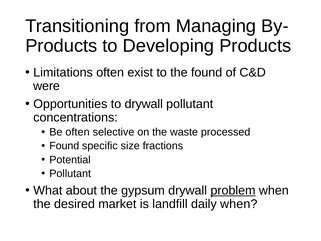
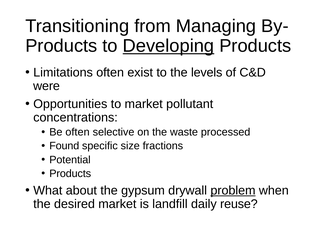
Developing underline: none -> present (168, 46)
the found: found -> levels (207, 72)
to drywall: drywall -> market (144, 104)
Pollutant: Pollutant -> Products (70, 173)
daily when: when -> reuse (239, 204)
